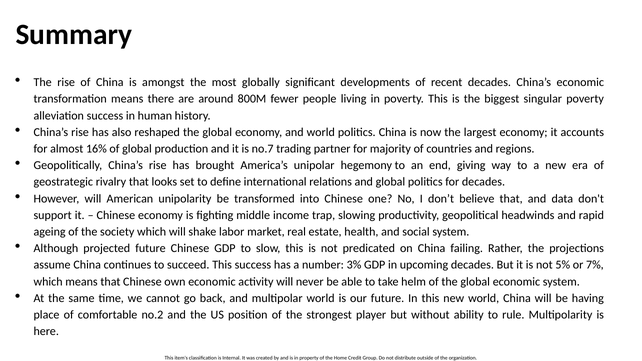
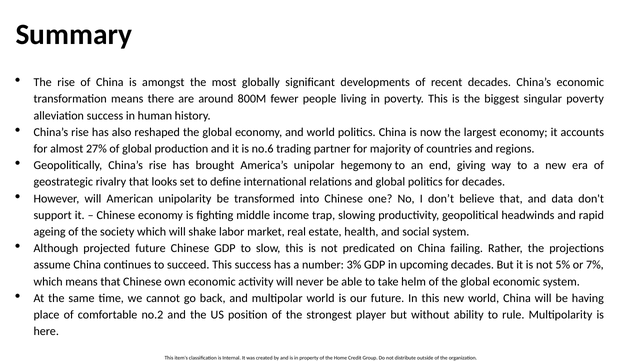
16%: 16% -> 27% (96, 149)
no.7: no.7 -> no.6 (263, 149)
